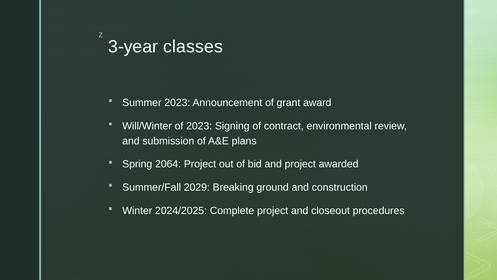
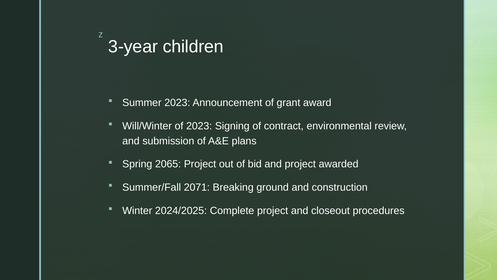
classes: classes -> children (193, 47)
2064: 2064 -> 2065 (168, 164)
2029: 2029 -> 2071 (197, 187)
